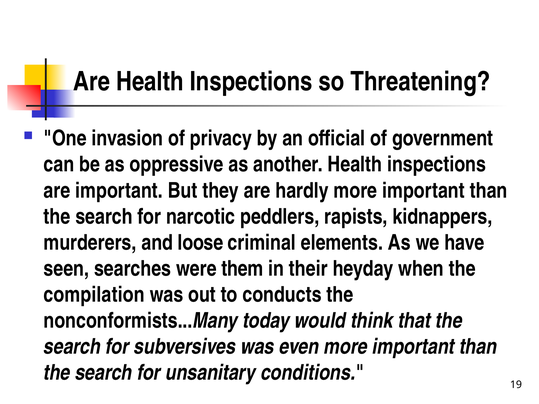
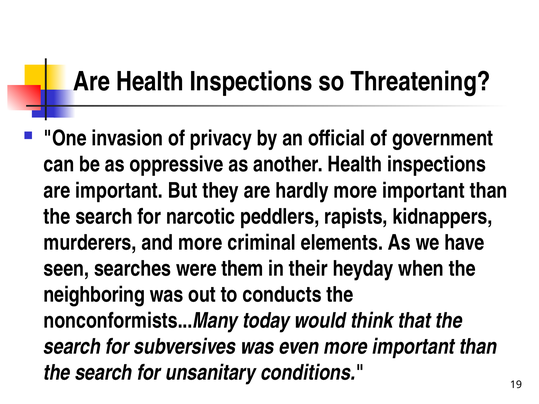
and loose: loose -> more (200, 243)
compilation: compilation -> neighboring (94, 295)
